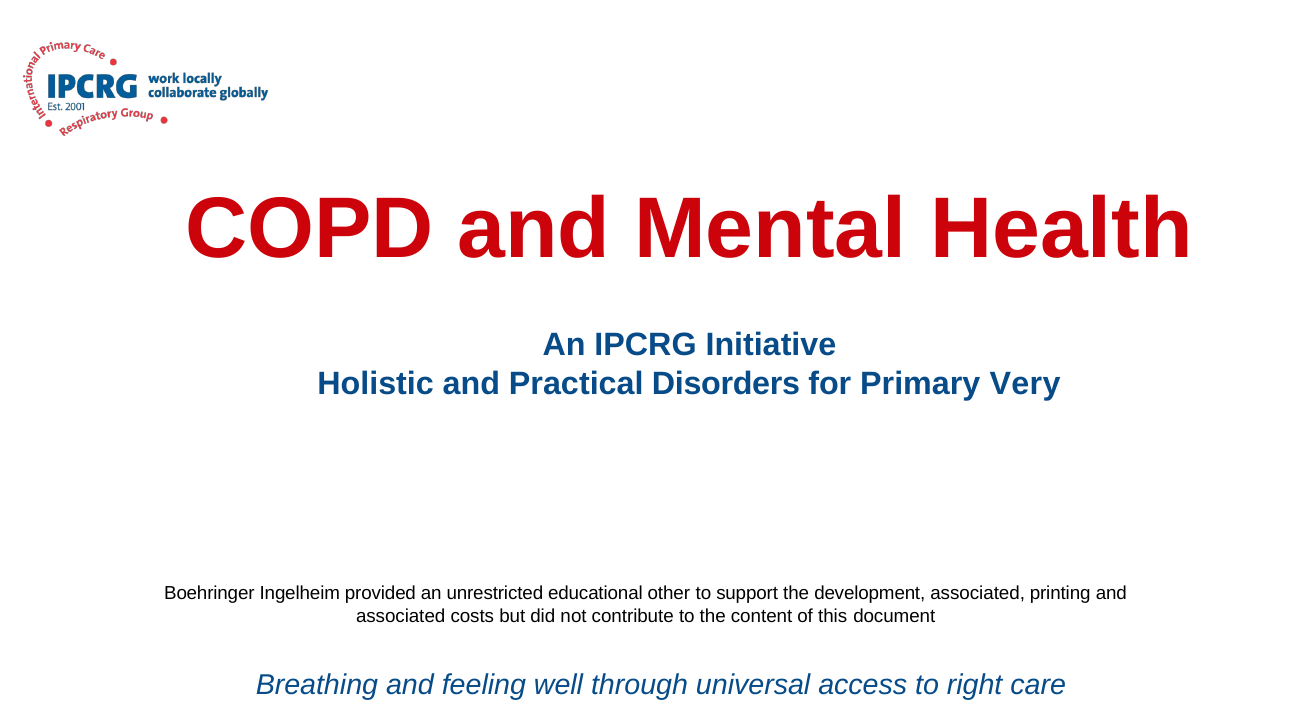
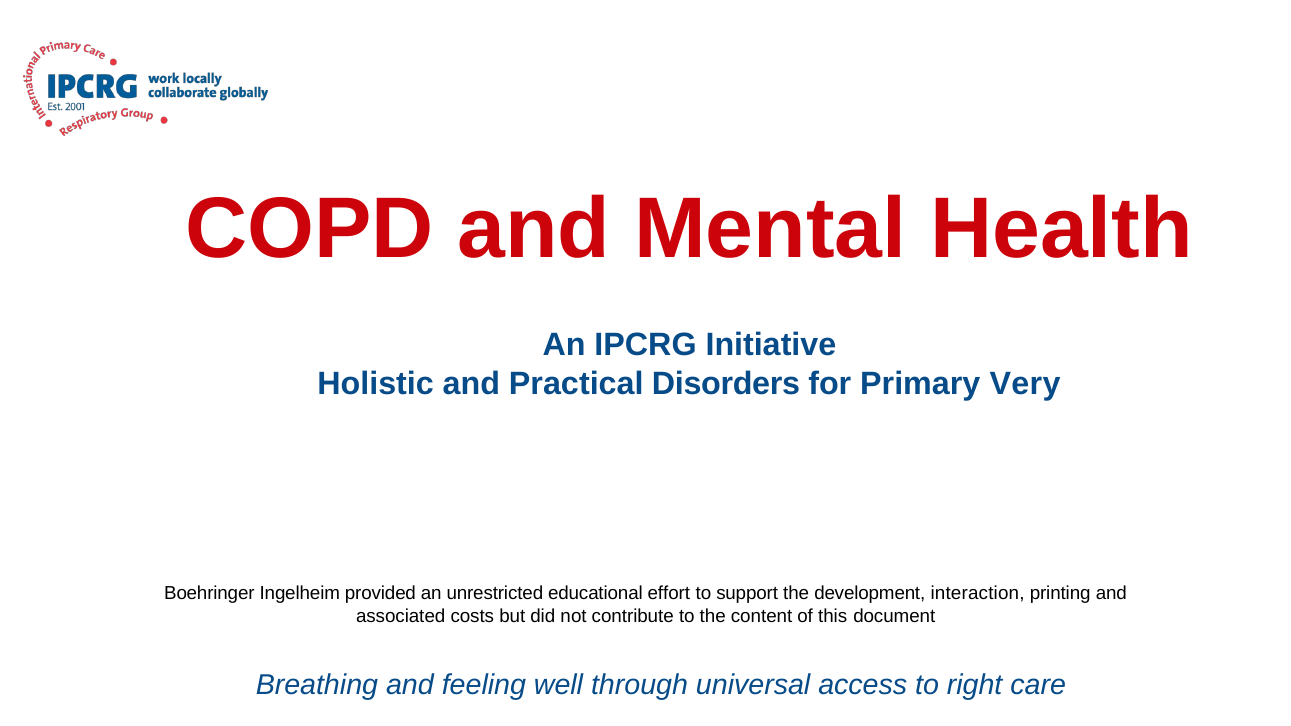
other: other -> effort (669, 594)
development associated: associated -> interaction (978, 594)
